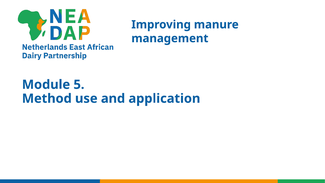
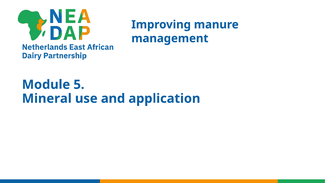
Method: Method -> Mineral (47, 98)
